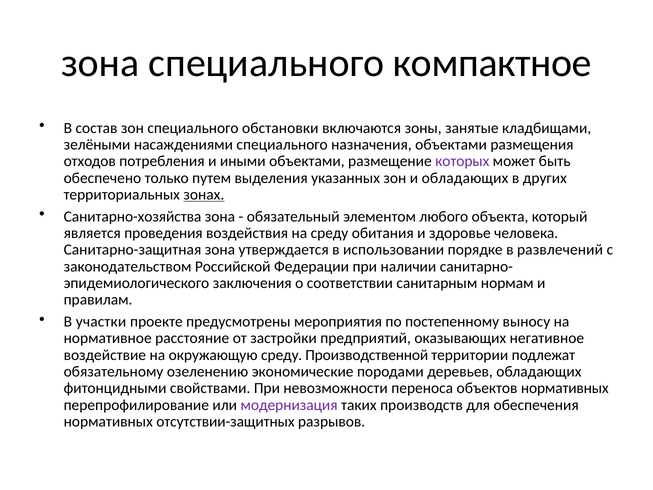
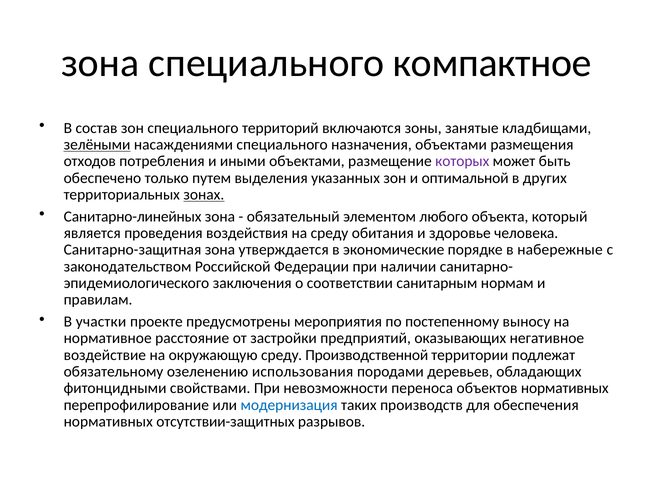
обстановки: обстановки -> территорий (280, 128)
зелёными underline: none -> present (97, 145)
и обладающих: обладающих -> оптимальной (465, 178)
Санитарно-хозяйства: Санитарно-хозяйства -> Санитарно-линейных (133, 216)
использовании: использовании -> экономические (394, 250)
развлечений: развлечений -> набережные (560, 250)
экономические: экономические -> использования (303, 372)
модернизация colour: purple -> blue (289, 405)
